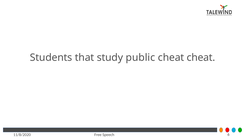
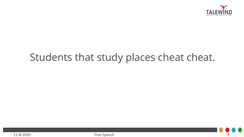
public: public -> places (141, 58)
